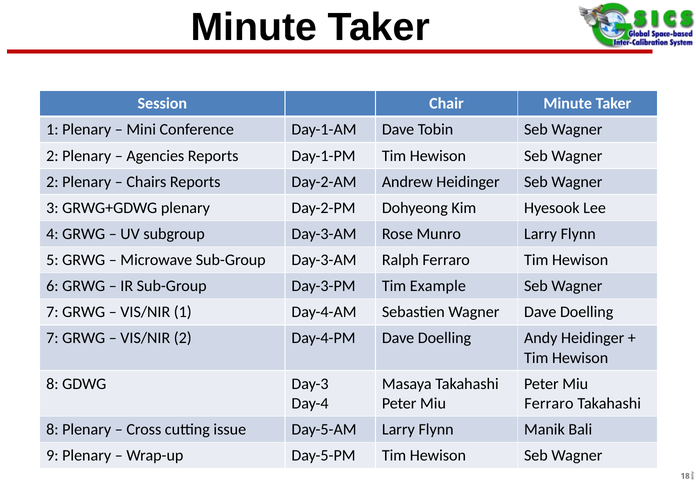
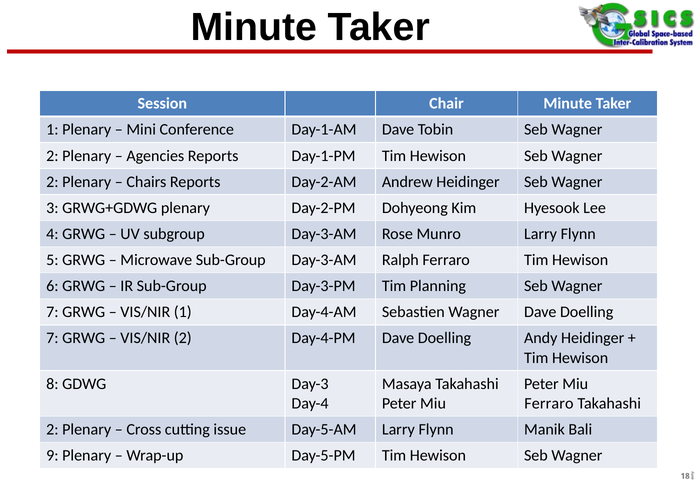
Example: Example -> Planning (438, 286)
8: 8 -> 2 (52, 429)
